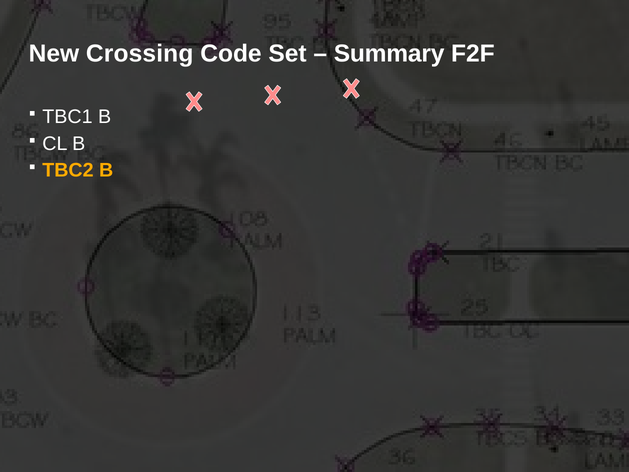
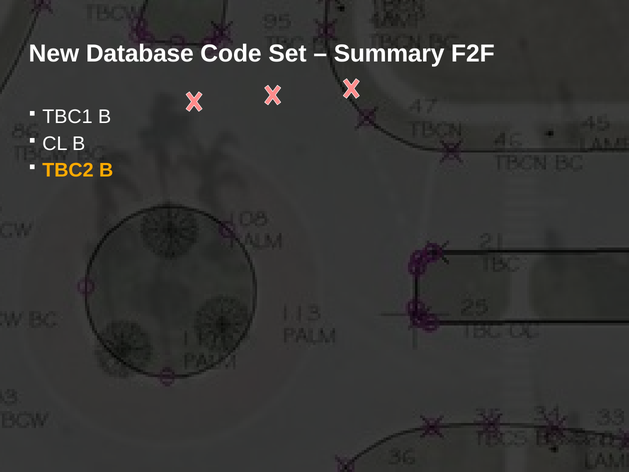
Crossing: Crossing -> Database (140, 54)
